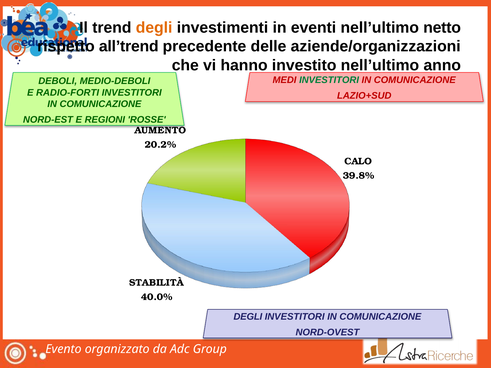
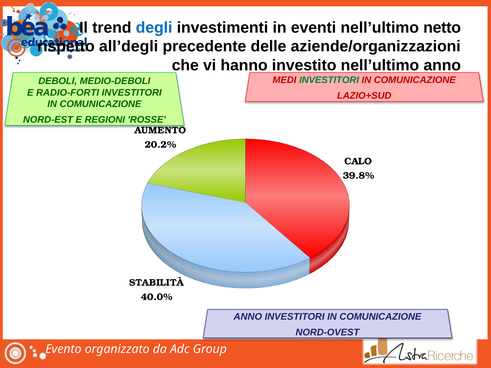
degli colour: orange -> blue (154, 28)
all’trend: all’trend -> all’degli (129, 47)
DEGLI: DEGLI -> ANNO (248, 317)
